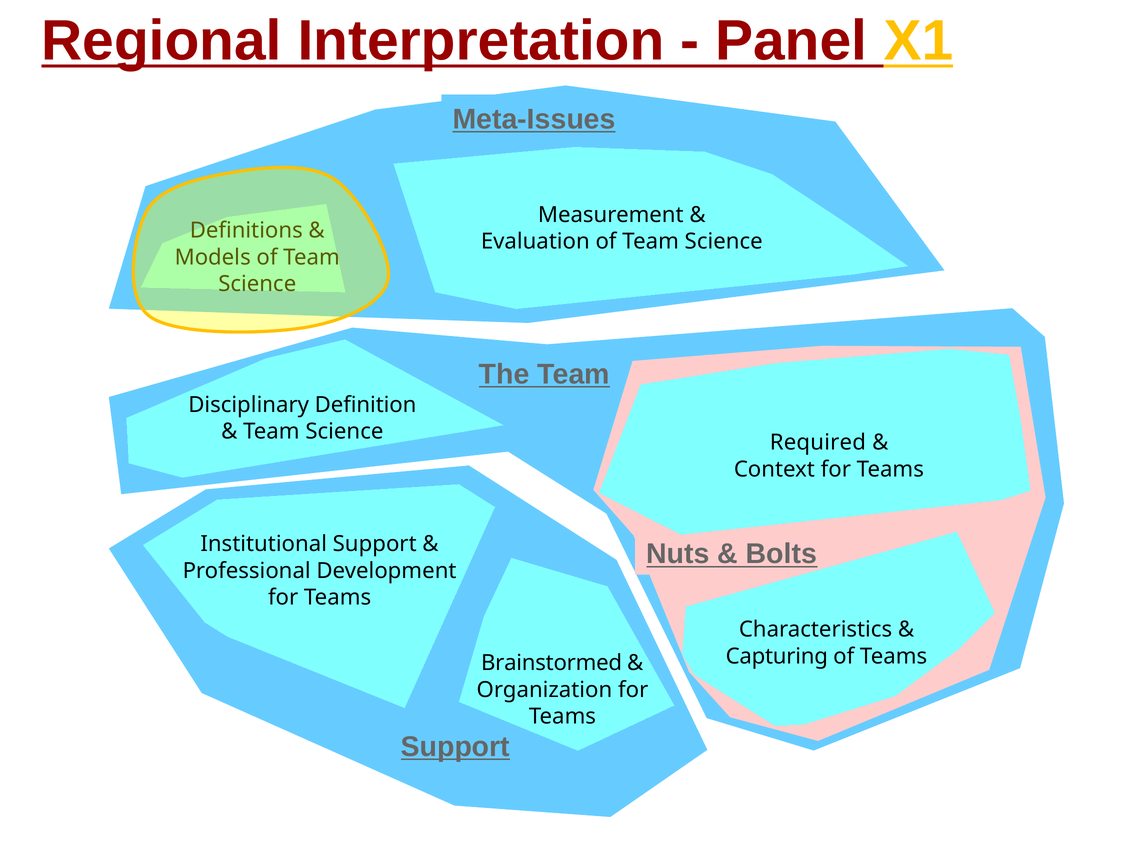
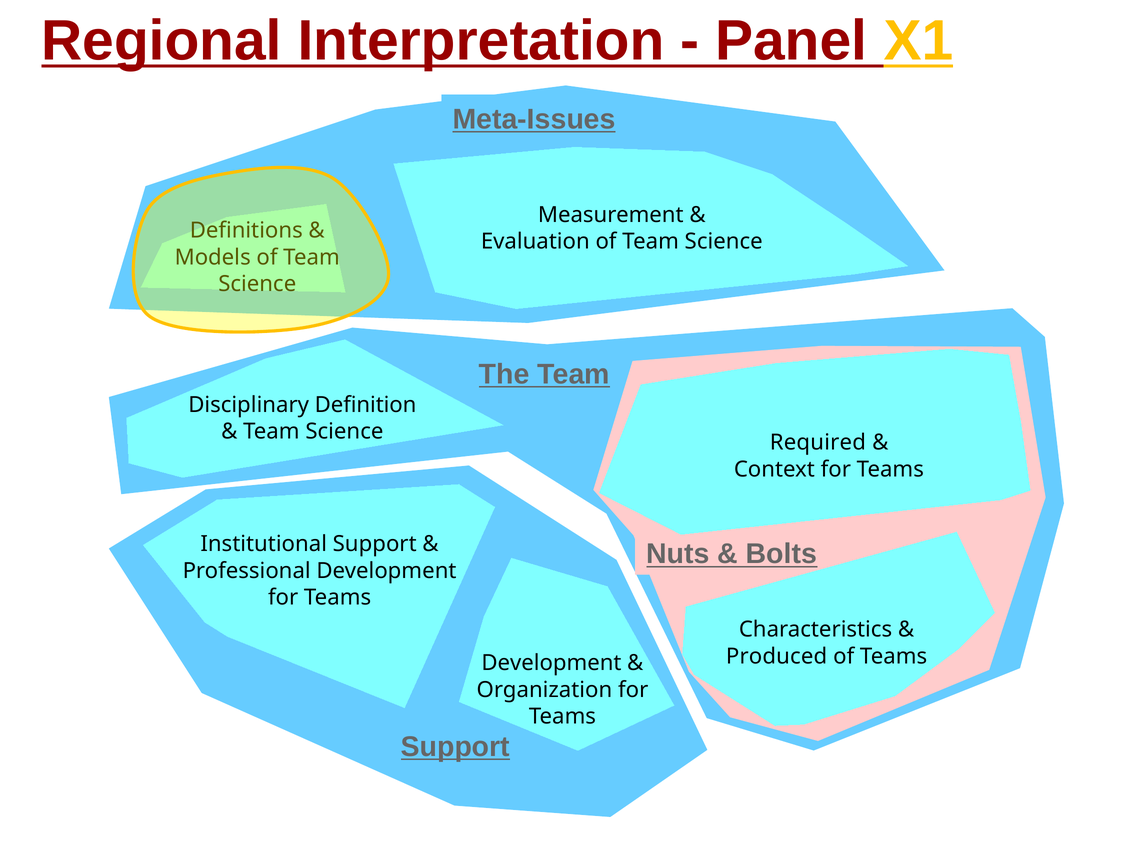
Capturing: Capturing -> Produced (777, 656)
Brainstormed: Brainstormed -> Development (551, 663)
